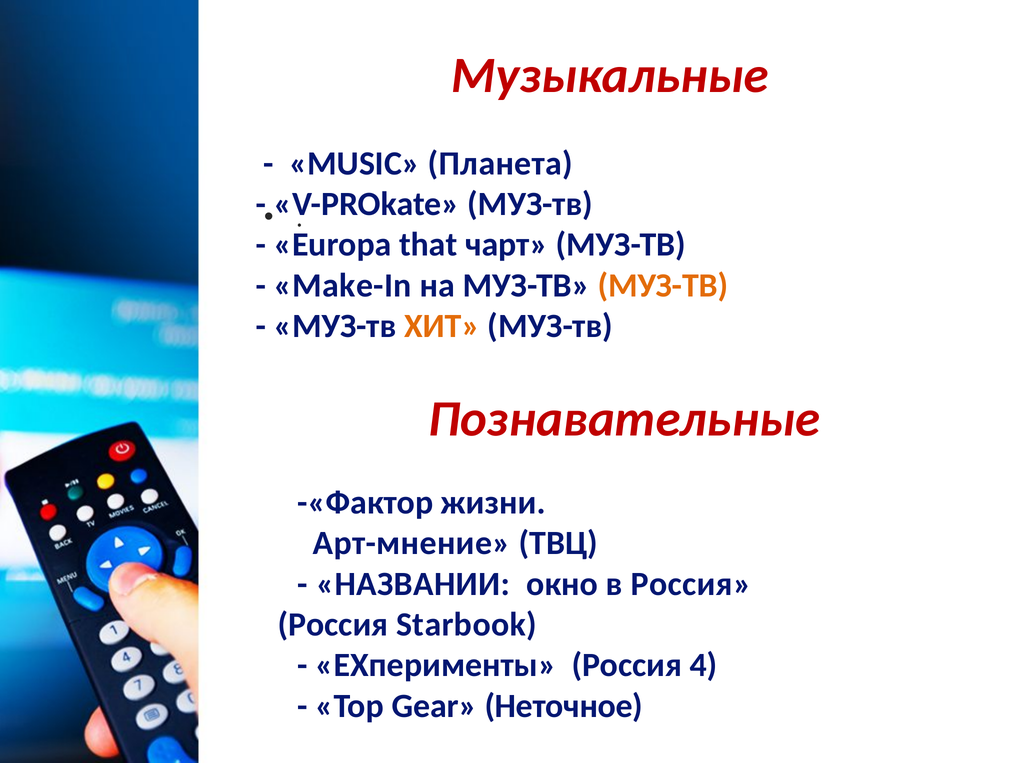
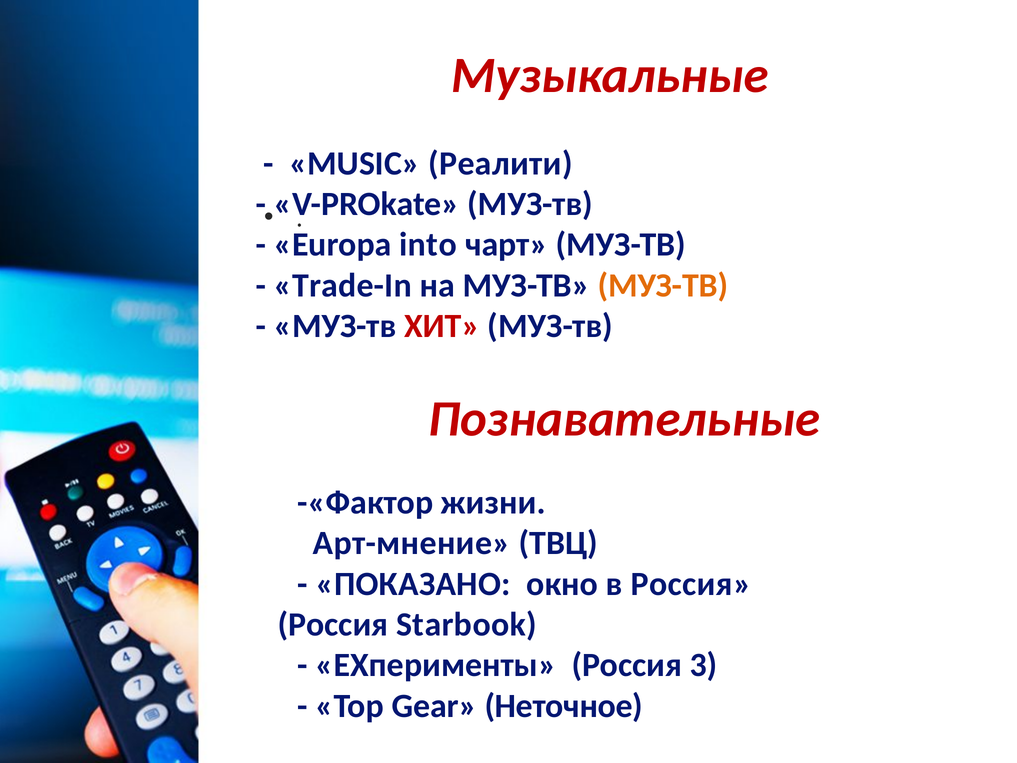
Планета: Планета -> Реалити (500, 163)
that: that -> into (428, 245)
Make-In: Make-In -> Trade-In (343, 285)
ХИТ colour: orange -> red (442, 326)
НАЗВАНИИ: НАЗВАНИИ -> ПОКАЗАНО (413, 584)
4: 4 -> 3 (704, 665)
